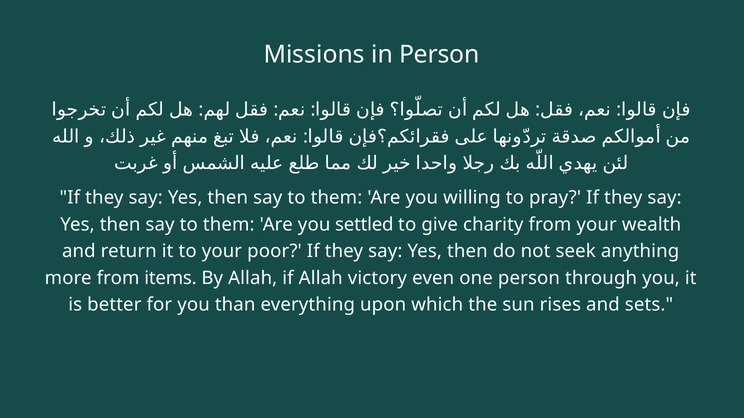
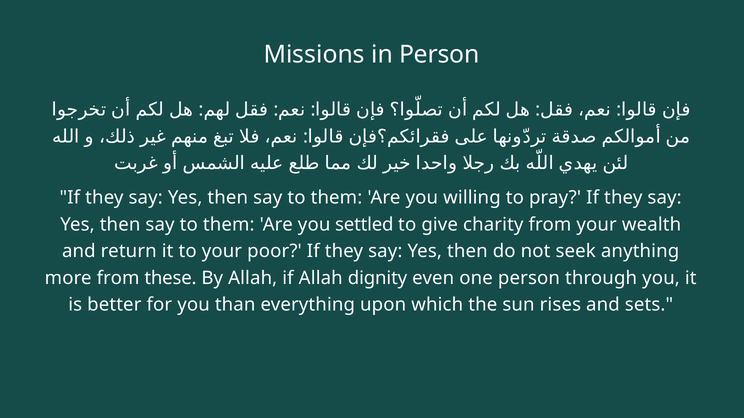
items: items -> these (170, 278)
victory: victory -> dignity (378, 278)
